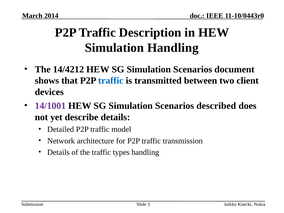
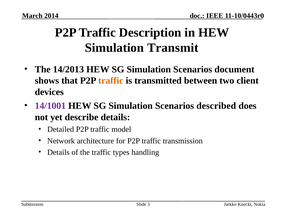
Simulation Handling: Handling -> Transmit (173, 48)
14/4212: 14/4212 -> 14/2013 (68, 69)
traffic colour: blue -> orange (111, 81)
